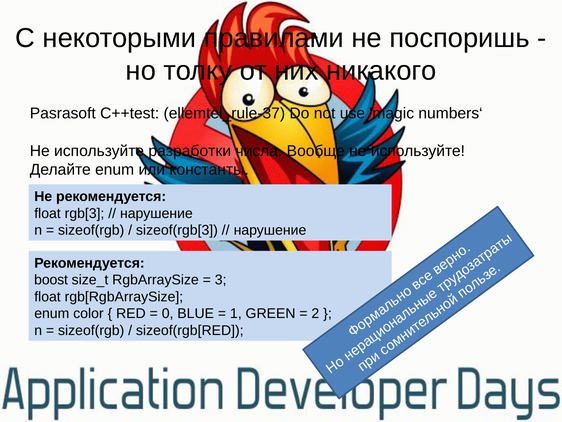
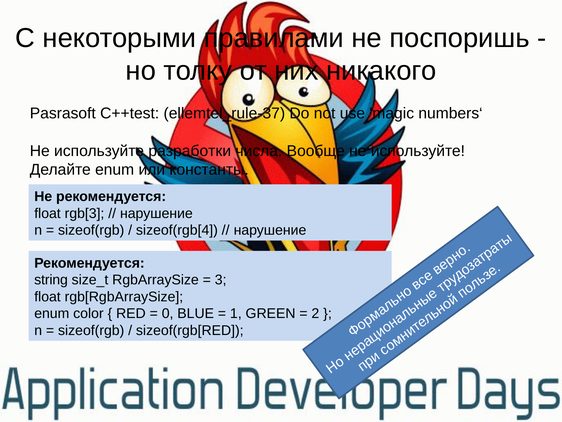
sizeof(rgb[3: sizeof(rgb[3 -> sizeof(rgb[4 (177, 230)
boost: boost -> string (51, 280)
